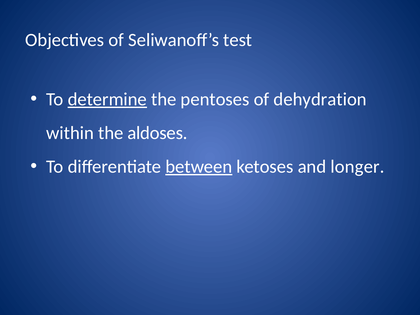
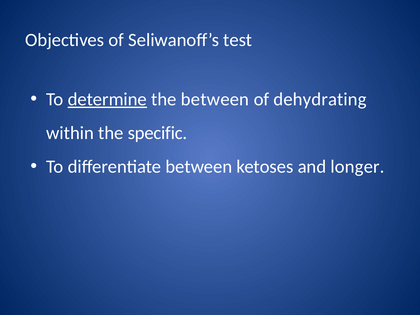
the pentoses: pentoses -> between (215, 99)
dehydration: dehydration -> dehydrating (320, 99)
aldoses: aldoses -> specific (157, 133)
between underline: present -> none (199, 167)
